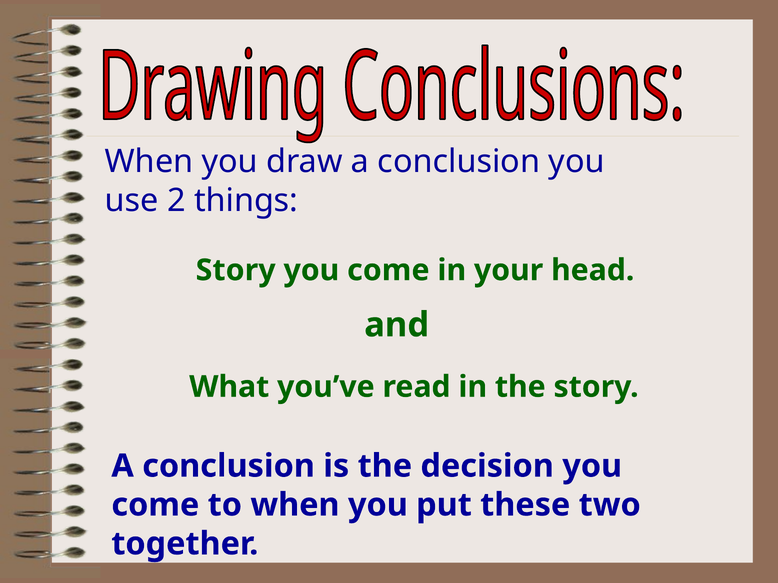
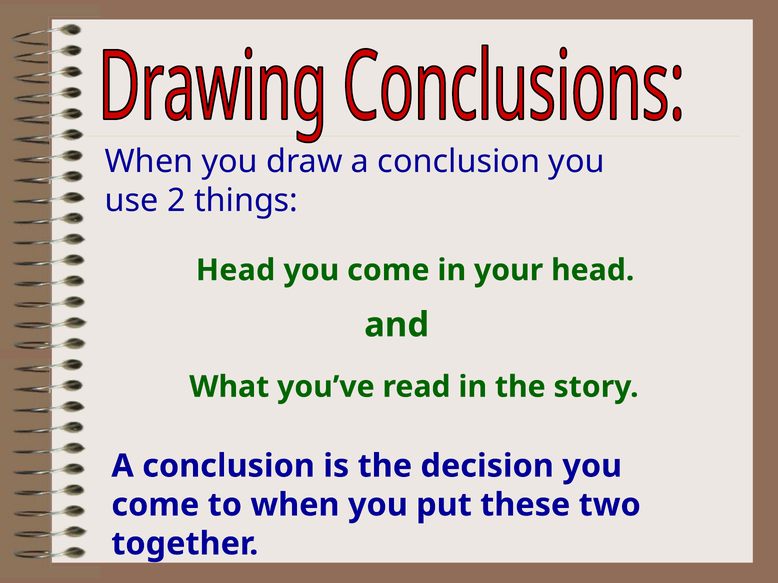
Story: Story -> Head (236, 270)
